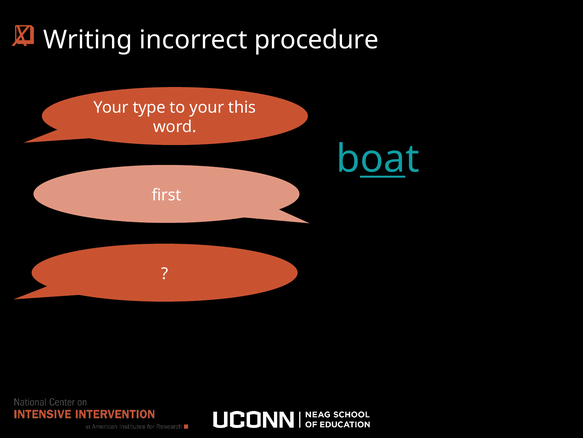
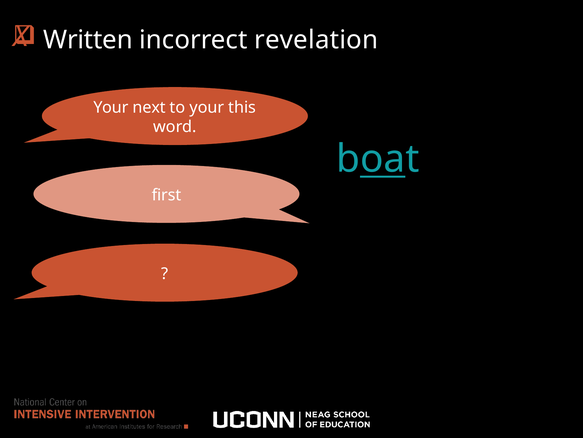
Writing: Writing -> Written (88, 40)
procedure: procedure -> revelation (316, 40)
type: type -> next (149, 107)
